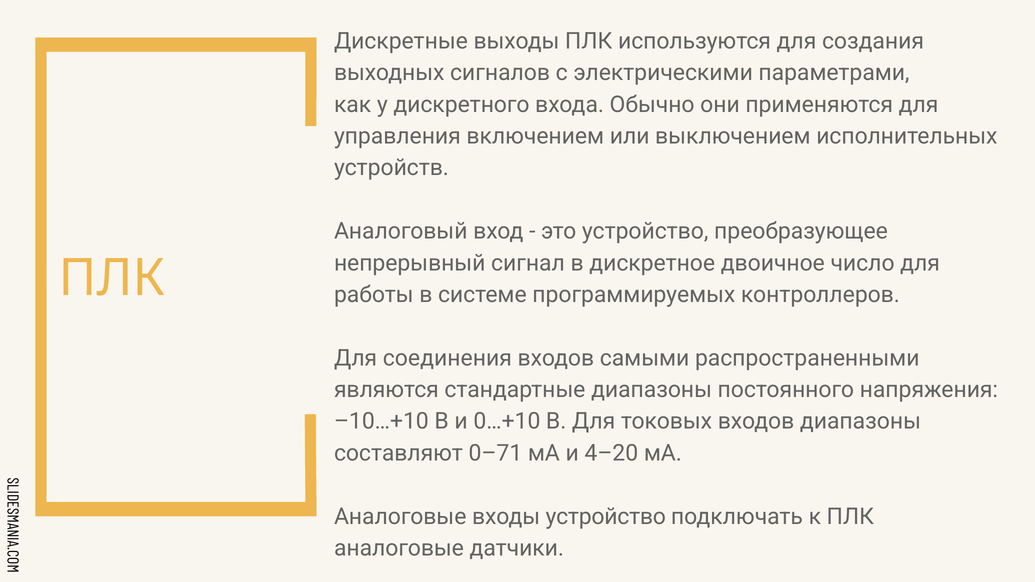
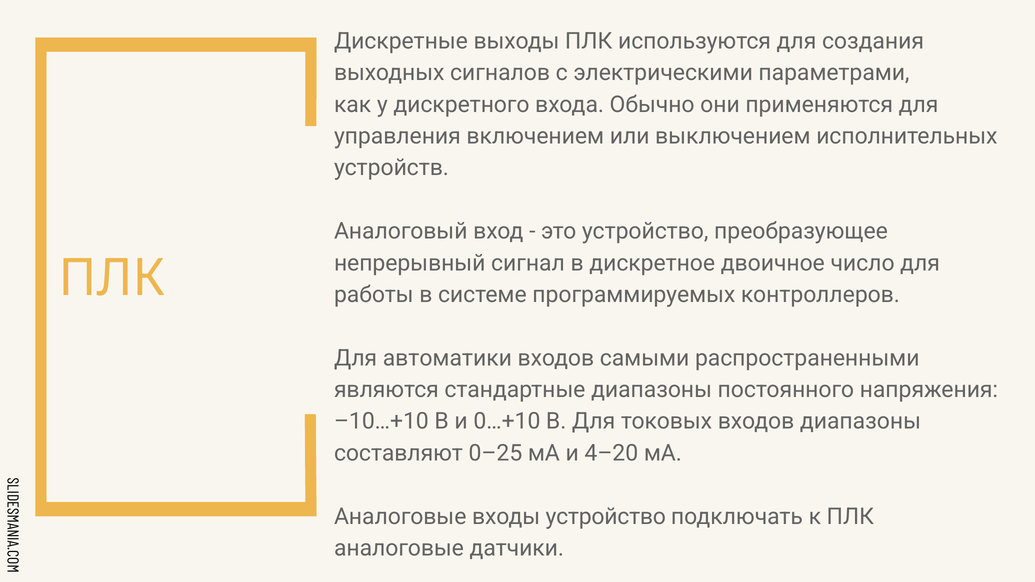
соединения: соединения -> автоматики (447, 358)
0–71: 0–71 -> 0–25 (495, 453)
